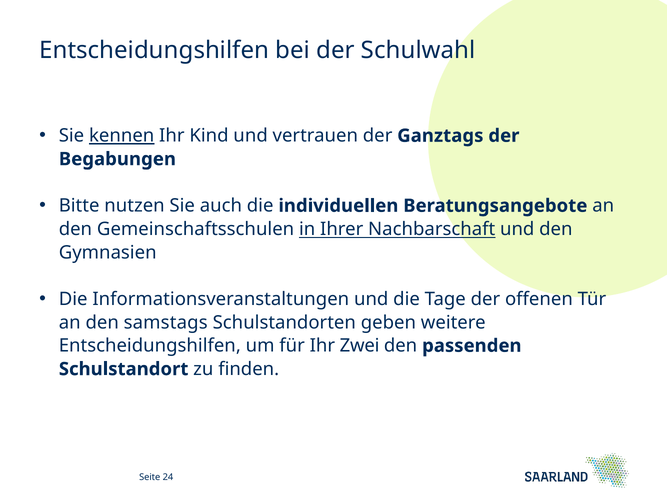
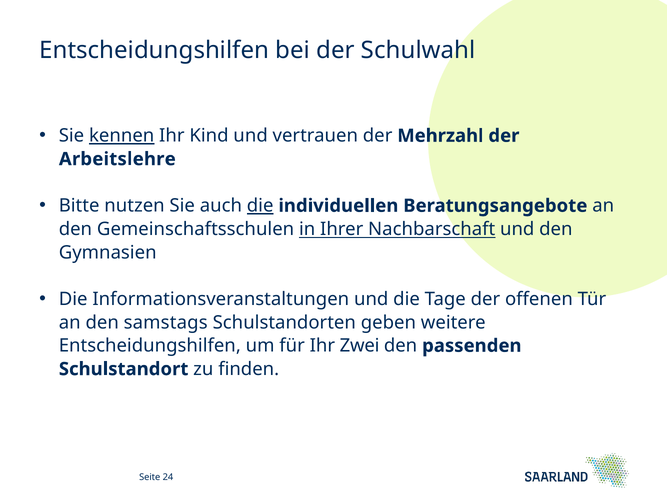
Ganztags: Ganztags -> Mehrzahl (440, 136)
Begabungen: Begabungen -> Arbeitslehre (117, 159)
die underline: none -> present (260, 206)
